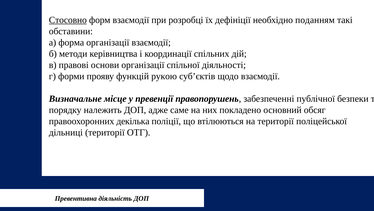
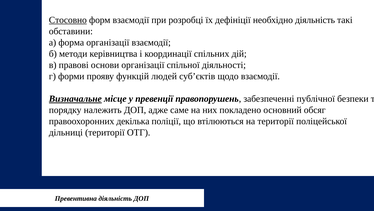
необхідно поданням: поданням -> діяльність (315, 20)
рукою: рукою -> людей (164, 76)
Визначальне underline: none -> present (75, 99)
